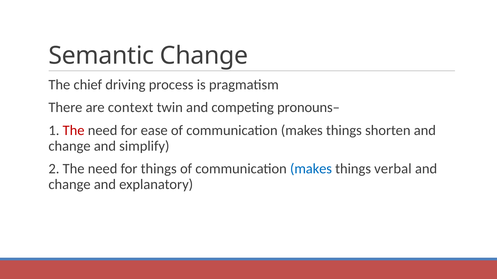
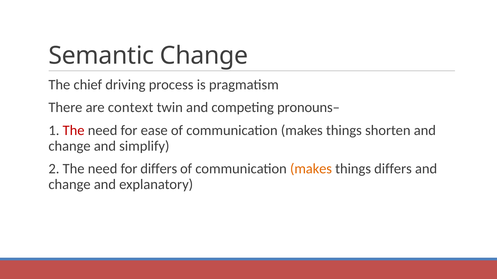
for things: things -> differs (159, 169)
makes colour: blue -> orange (311, 169)
things verbal: verbal -> differs (393, 169)
